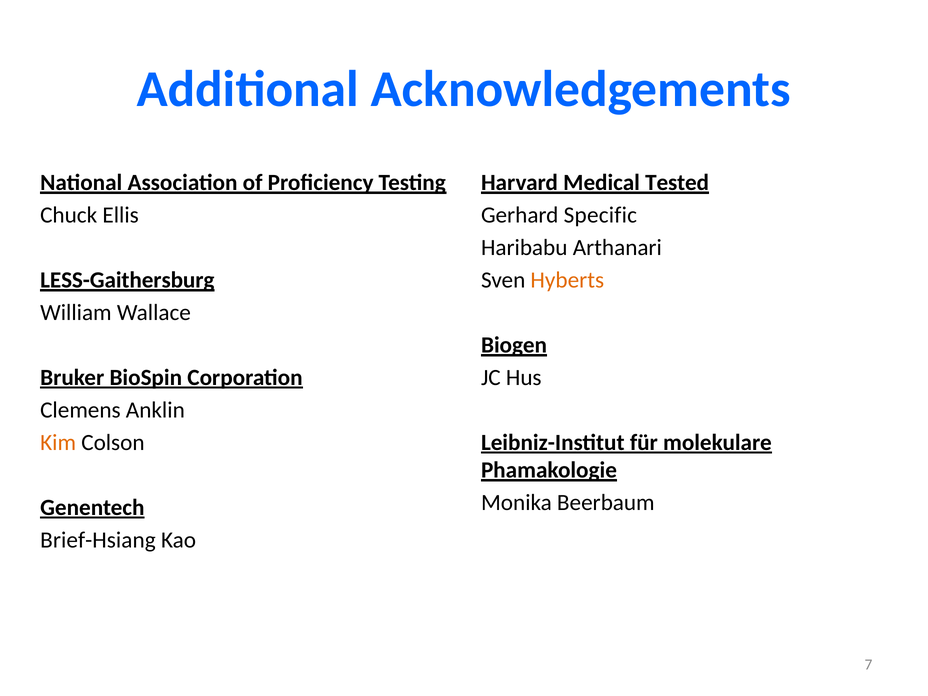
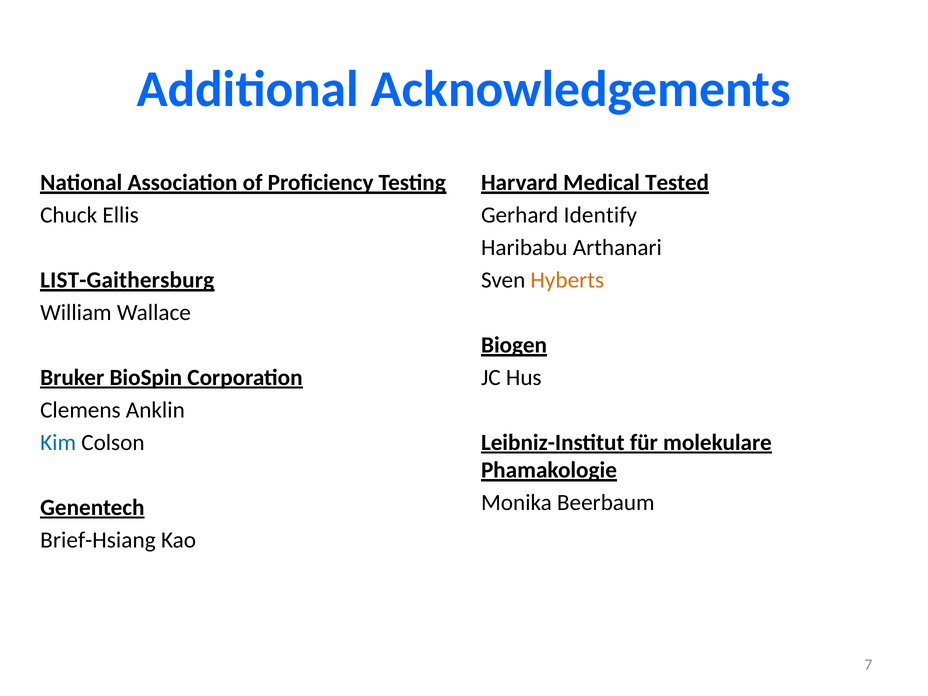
Specific: Specific -> Identify (600, 215)
LESS-Gaithersburg: LESS-Gaithersburg -> LIST-Gaithersburg (127, 280)
Kim colour: orange -> blue (58, 442)
